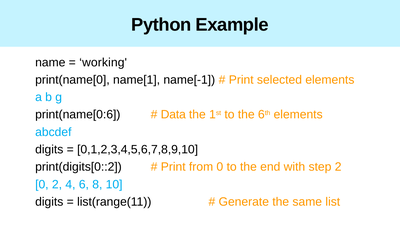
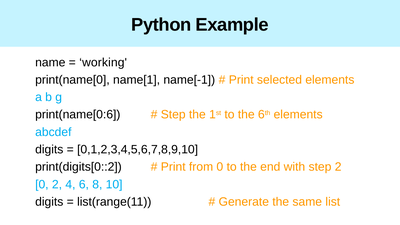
Data: Data -> Step (173, 115)
